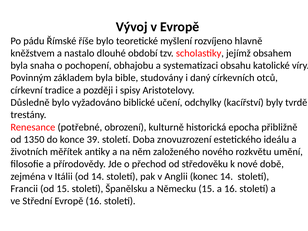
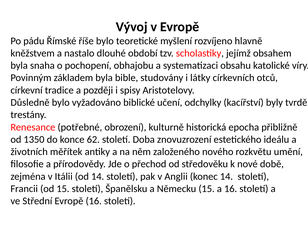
daný: daný -> látky (200, 78)
39: 39 -> 62 (93, 139)
